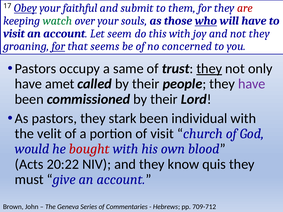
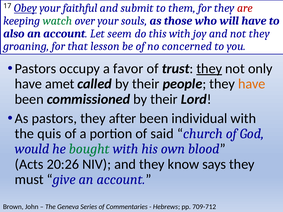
who underline: present -> none (206, 21)
visit: visit -> also (14, 34)
for underline: present -> none (58, 46)
seems: seems -> lesson (105, 46)
same: same -> favor (128, 69)
have colour: purple -> orange (252, 84)
stark: stark -> after (123, 119)
velit: velit -> quis (49, 134)
of visit: visit -> said (162, 134)
bought colour: red -> green (89, 149)
20:22: 20:22 -> 20:26 (63, 164)
quis: quis -> says (214, 164)
